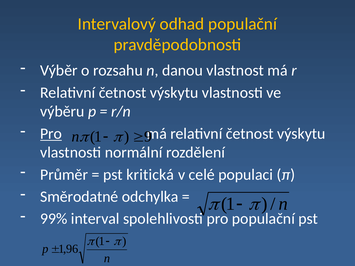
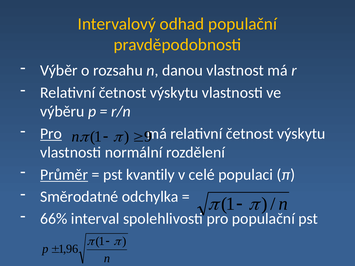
Průměr underline: none -> present (64, 175)
kritická: kritická -> kvantily (150, 175)
99%: 99% -> 66% (54, 219)
